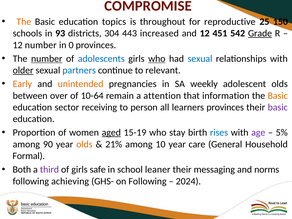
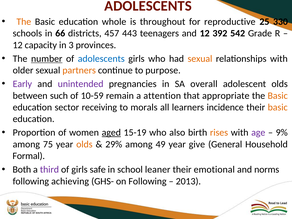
COMPROMISE: COMPROMISE -> ADOLESCENTS (148, 6)
topics: topics -> whole (114, 22)
150: 150 -> 330 (280, 22)
93: 93 -> 66 (60, 33)
304: 304 -> 457 (112, 33)
increased: increased -> teenagers (159, 33)
451: 451 -> 392 (220, 33)
Grade underline: present -> none (260, 33)
12 number: number -> capacity (41, 45)
0: 0 -> 3 (71, 45)
who underline: present -> none (157, 59)
sexual colour: blue -> orange (200, 59)
older underline: present -> none (23, 70)
partners colour: blue -> orange (79, 70)
relevant: relevant -> purpose (163, 70)
Early colour: orange -> purple (22, 84)
unintended colour: orange -> purple (81, 84)
weekly: weekly -> overall (204, 84)
over: over -> such (59, 96)
10-64: 10-64 -> 10-59 (92, 96)
information: information -> appropriate (226, 96)
person: person -> morals (144, 107)
learners provinces: provinces -> incidence (225, 107)
basic colour: purple -> orange (278, 107)
stay: stay -> also (177, 133)
rises colour: blue -> orange (219, 133)
5%: 5% -> 9% (282, 133)
90: 90 -> 75 (48, 144)
21%: 21% -> 29% (114, 144)
10: 10 -> 49 (161, 144)
care: care -> give (197, 144)
messaging: messaging -> emotional (214, 170)
2024: 2024 -> 2013 (188, 181)
